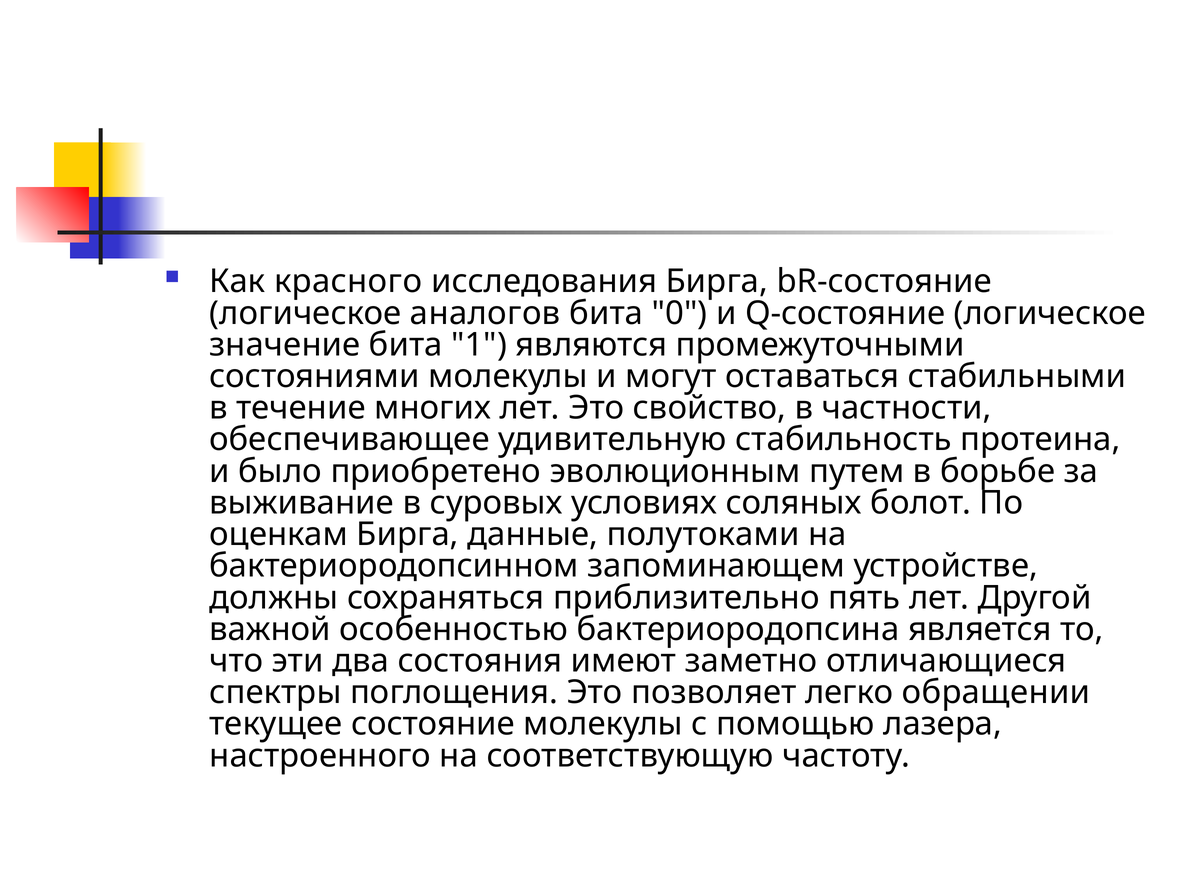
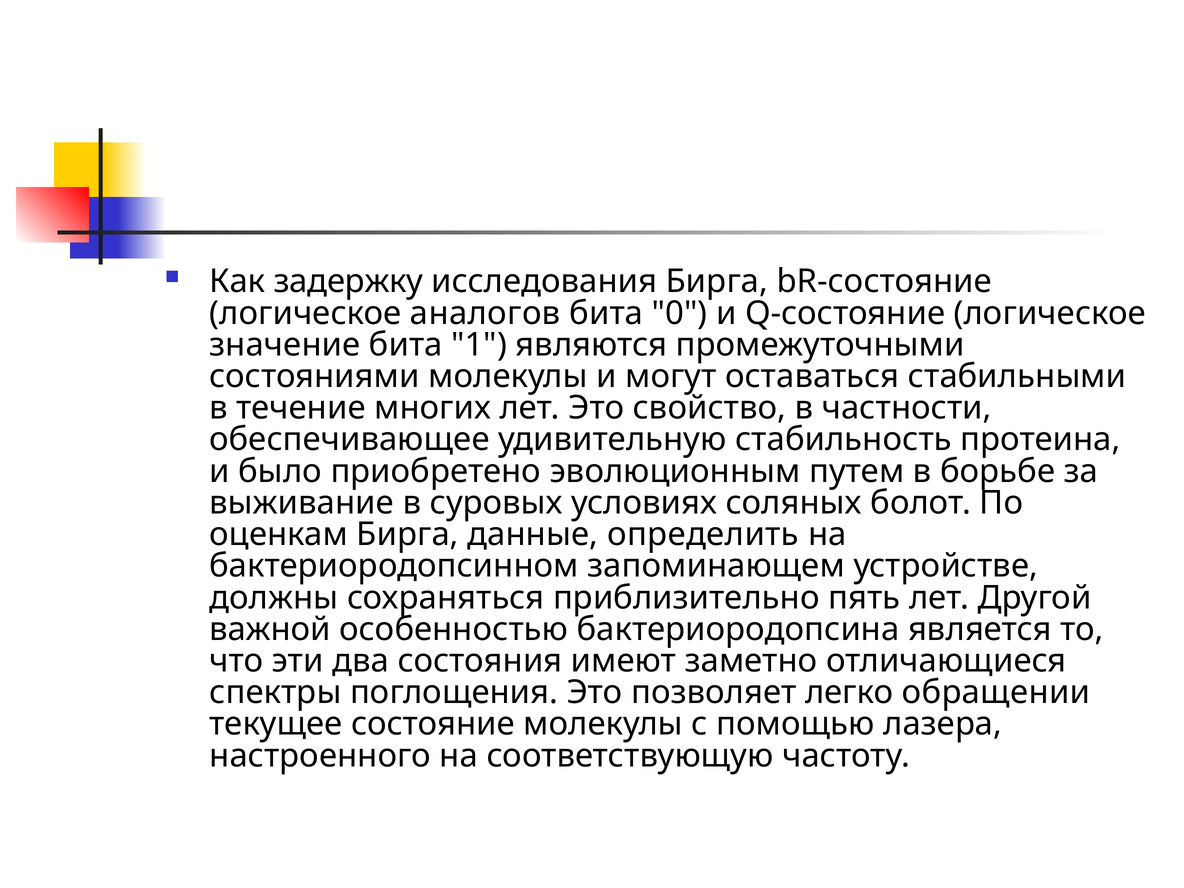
красного: красного -> задержку (348, 282)
полутоками: полутоками -> определить (703, 534)
